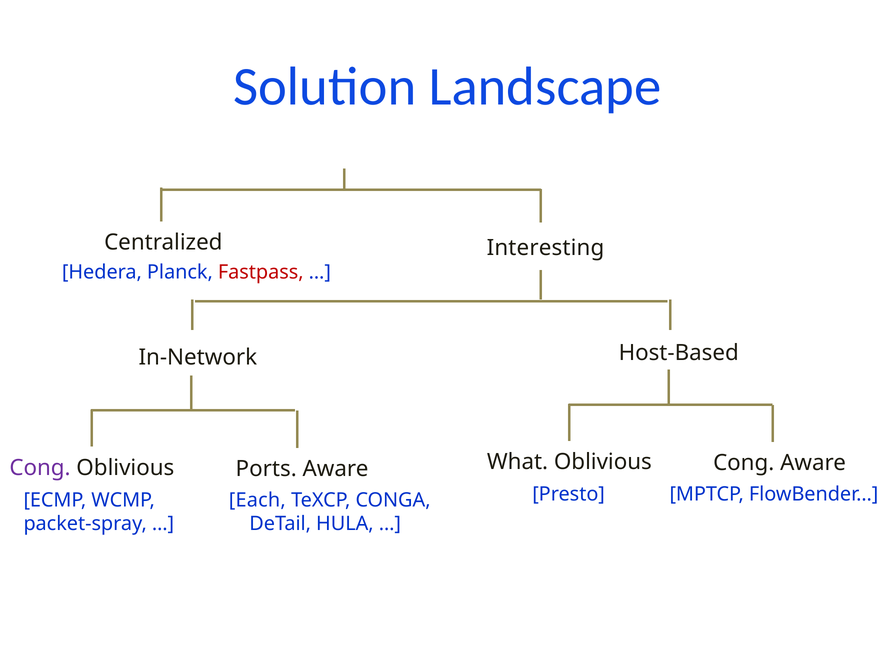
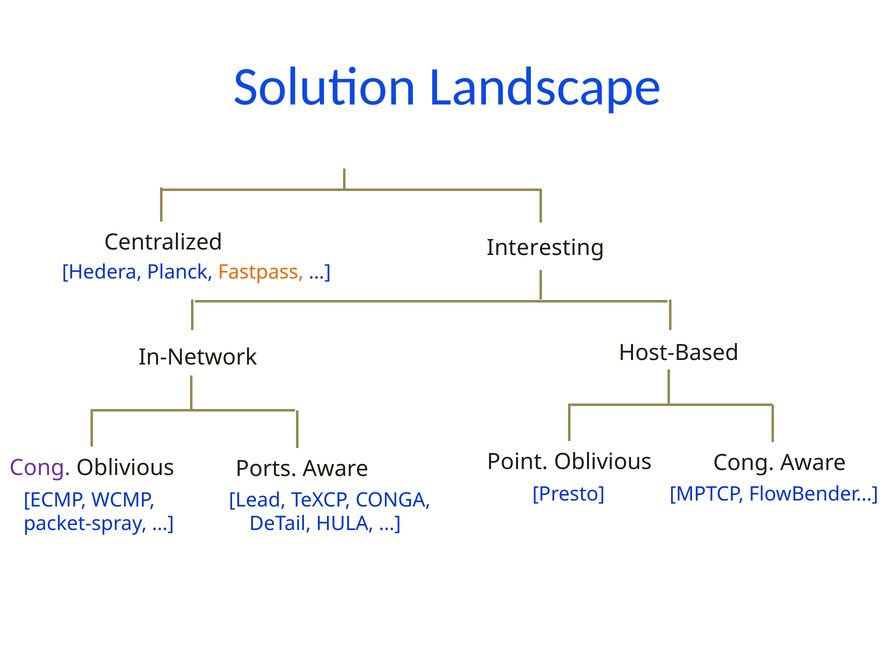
Fastpass colour: red -> orange (261, 272)
What: What -> Point (517, 462)
Each: Each -> Lead (257, 500)
